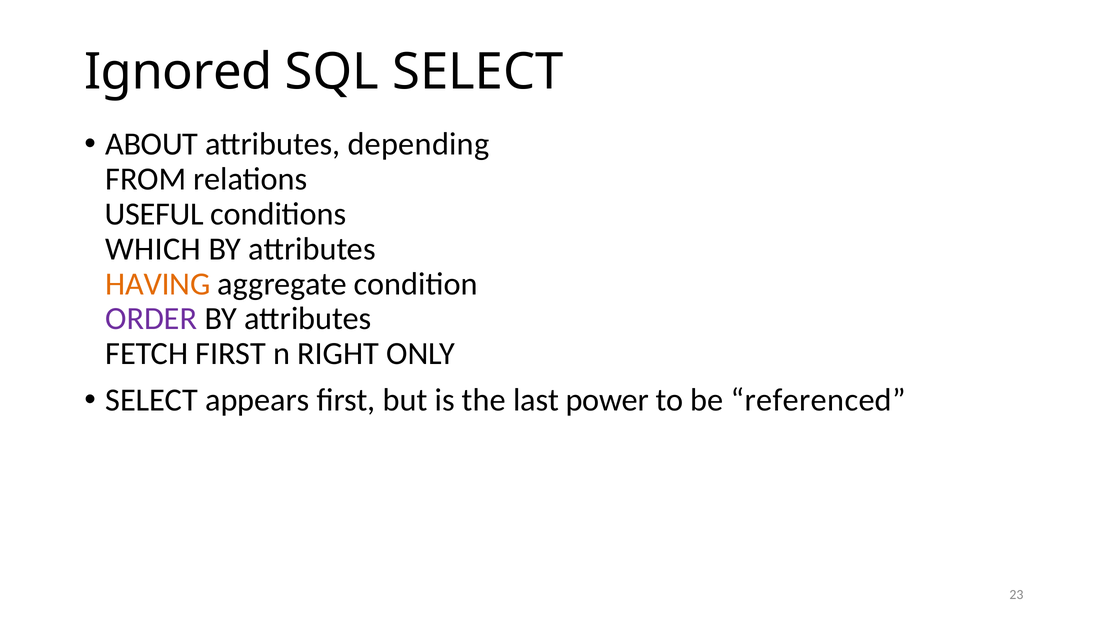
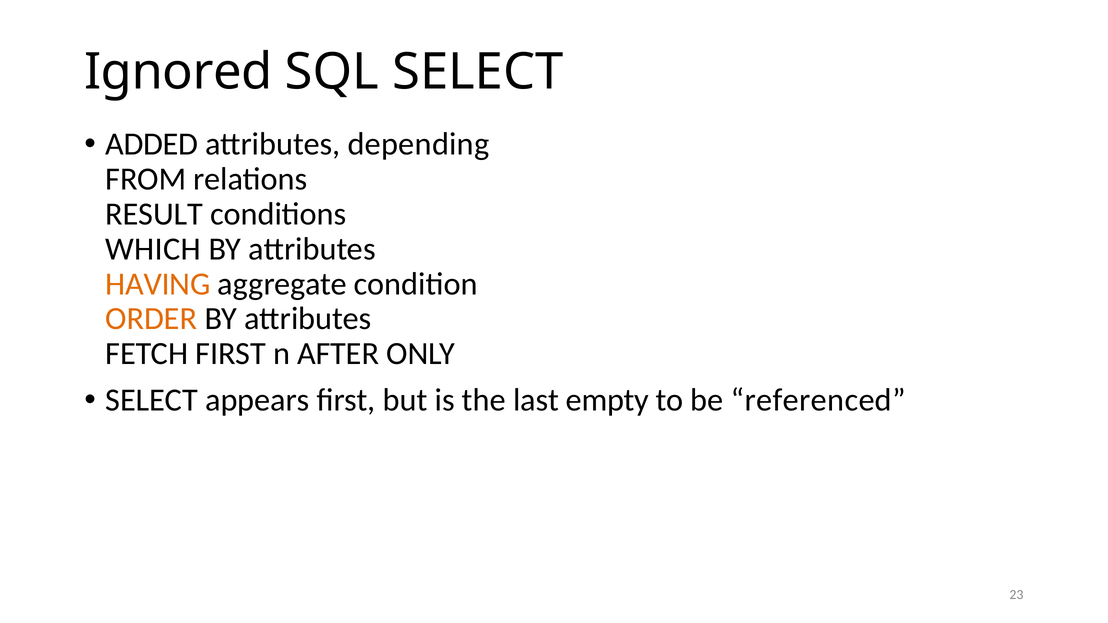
ABOUT: ABOUT -> ADDED (152, 144)
USEFUL: USEFUL -> RESULT (154, 214)
ORDER colour: purple -> orange (151, 319)
RIGHT: RIGHT -> AFTER (338, 354)
power: power -> empty (607, 400)
